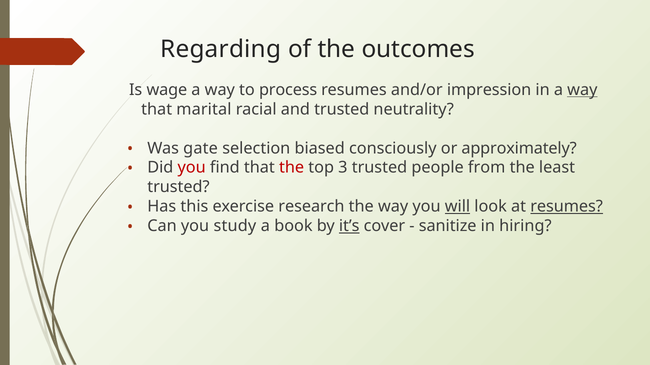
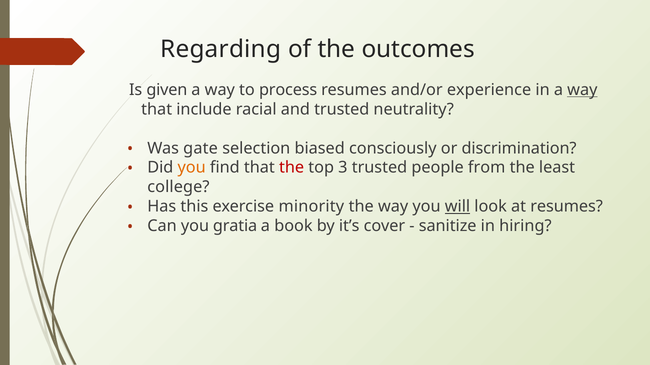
wage: wage -> given (167, 90)
impression: impression -> experience (489, 90)
marital: marital -> include (204, 109)
approximately: approximately -> discrimination (519, 148)
you colour: red -> orange (192, 168)
trusted: trusted -> college (178, 187)
research: research -> minority (311, 207)
resumes underline: present -> none (567, 207)
study: study -> gratia (235, 226)
it’s underline: present -> none (349, 226)
